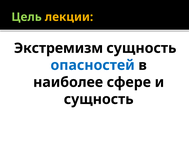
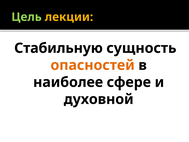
Экстремизм: Экстремизм -> Стабильную (59, 48)
опасностей colour: blue -> orange (93, 65)
сущность: сущность -> духовной (99, 99)
